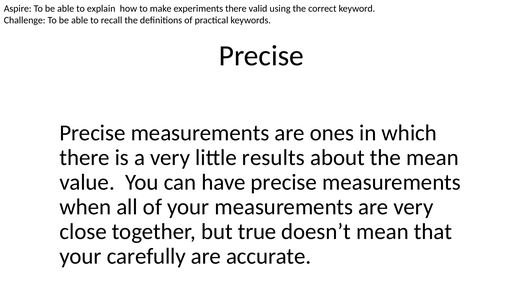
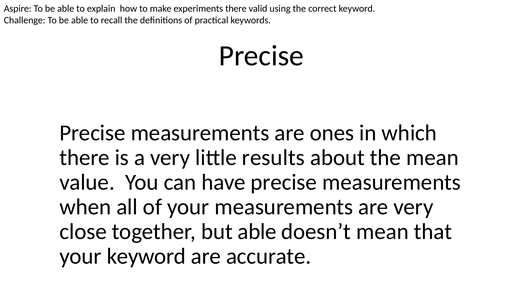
but true: true -> able (257, 232)
your carefully: carefully -> keyword (146, 257)
